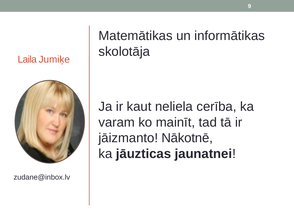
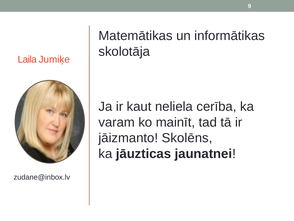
Nākotnē: Nākotnē -> Skolēns (187, 138)
